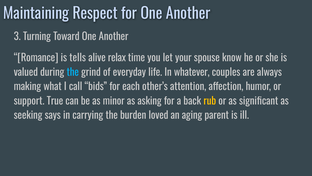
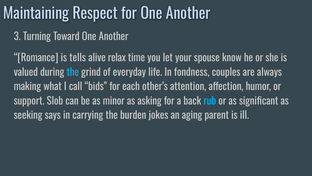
whatever: whatever -> fondness (192, 72)
True: True -> Slob (55, 101)
rub colour: yellow -> light blue (210, 101)
loved: loved -> jokes (158, 115)
